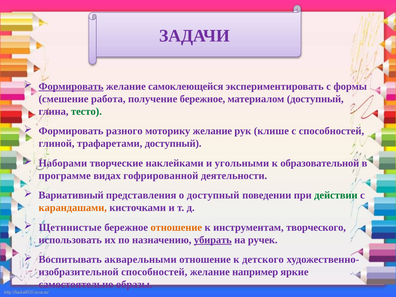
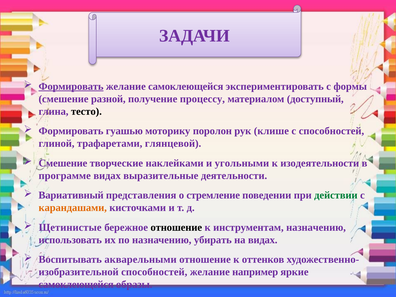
работа: работа -> разной (108, 99)
получение бережное: бережное -> процессу (202, 99)
тесто colour: green -> black (86, 111)
разного: разного -> гуашью (124, 131)
моторику желание: желание -> поролон (212, 131)
трафаретами доступный: доступный -> глянцевой (173, 144)
Наборами: Наборами -> Смешение (63, 163)
образовательной: образовательной -> изодеятельности (320, 163)
гофрированной: гофрированной -> выразительные (161, 176)
о доступный: доступный -> стремление (213, 195)
отношение colour: orange -> black (176, 227)
инструментам творческого: творческого -> назначению (316, 227)
убирать underline: present -> none (213, 240)
на ручек: ручек -> видах (263, 240)
детского: детского -> оттенков (263, 259)
самостоятельно: самостоятельно -> самоклеющейся (76, 285)
